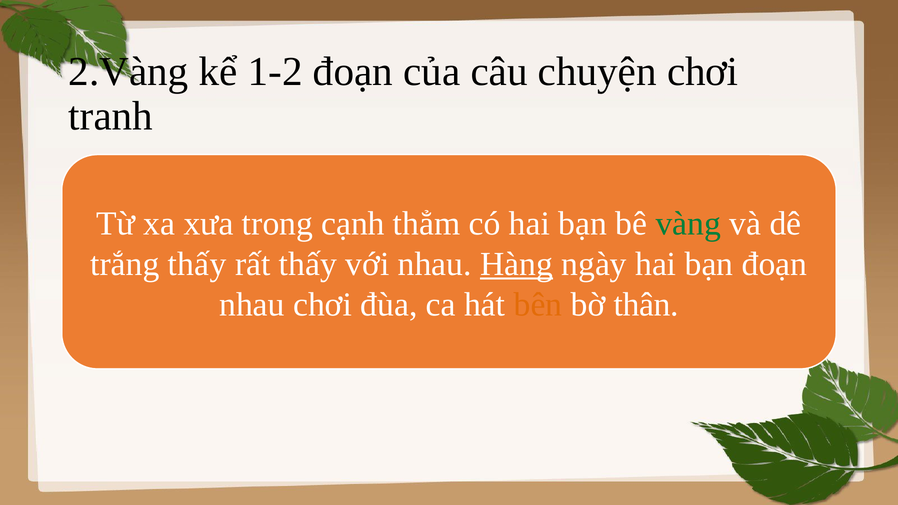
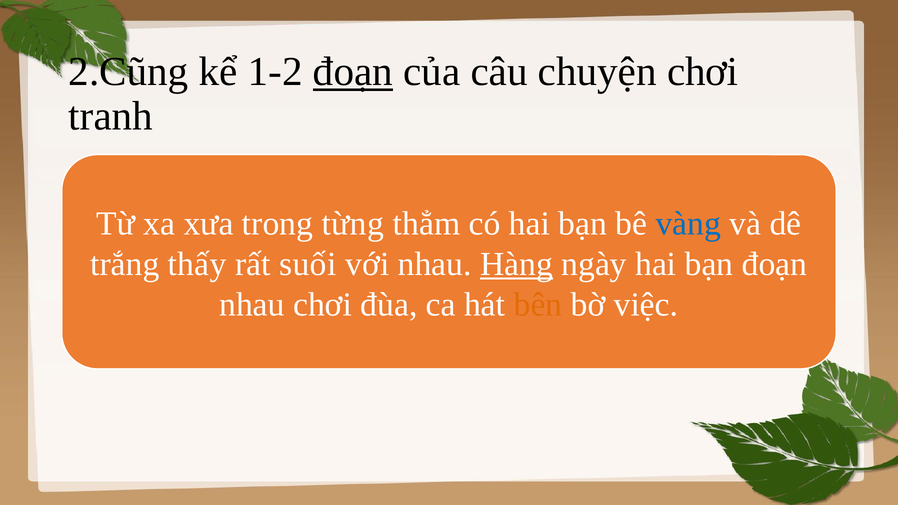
2.Vàng: 2.Vàng -> 2.Cũng (128, 72)
đoạn underline: none -> present (353, 72)
cạnh: cạnh -> từng (353, 224)
vàng colour: green -> blue (688, 224)
rất thấy: thấy -> suối (308, 264)
thân: thân -> việc (646, 305)
